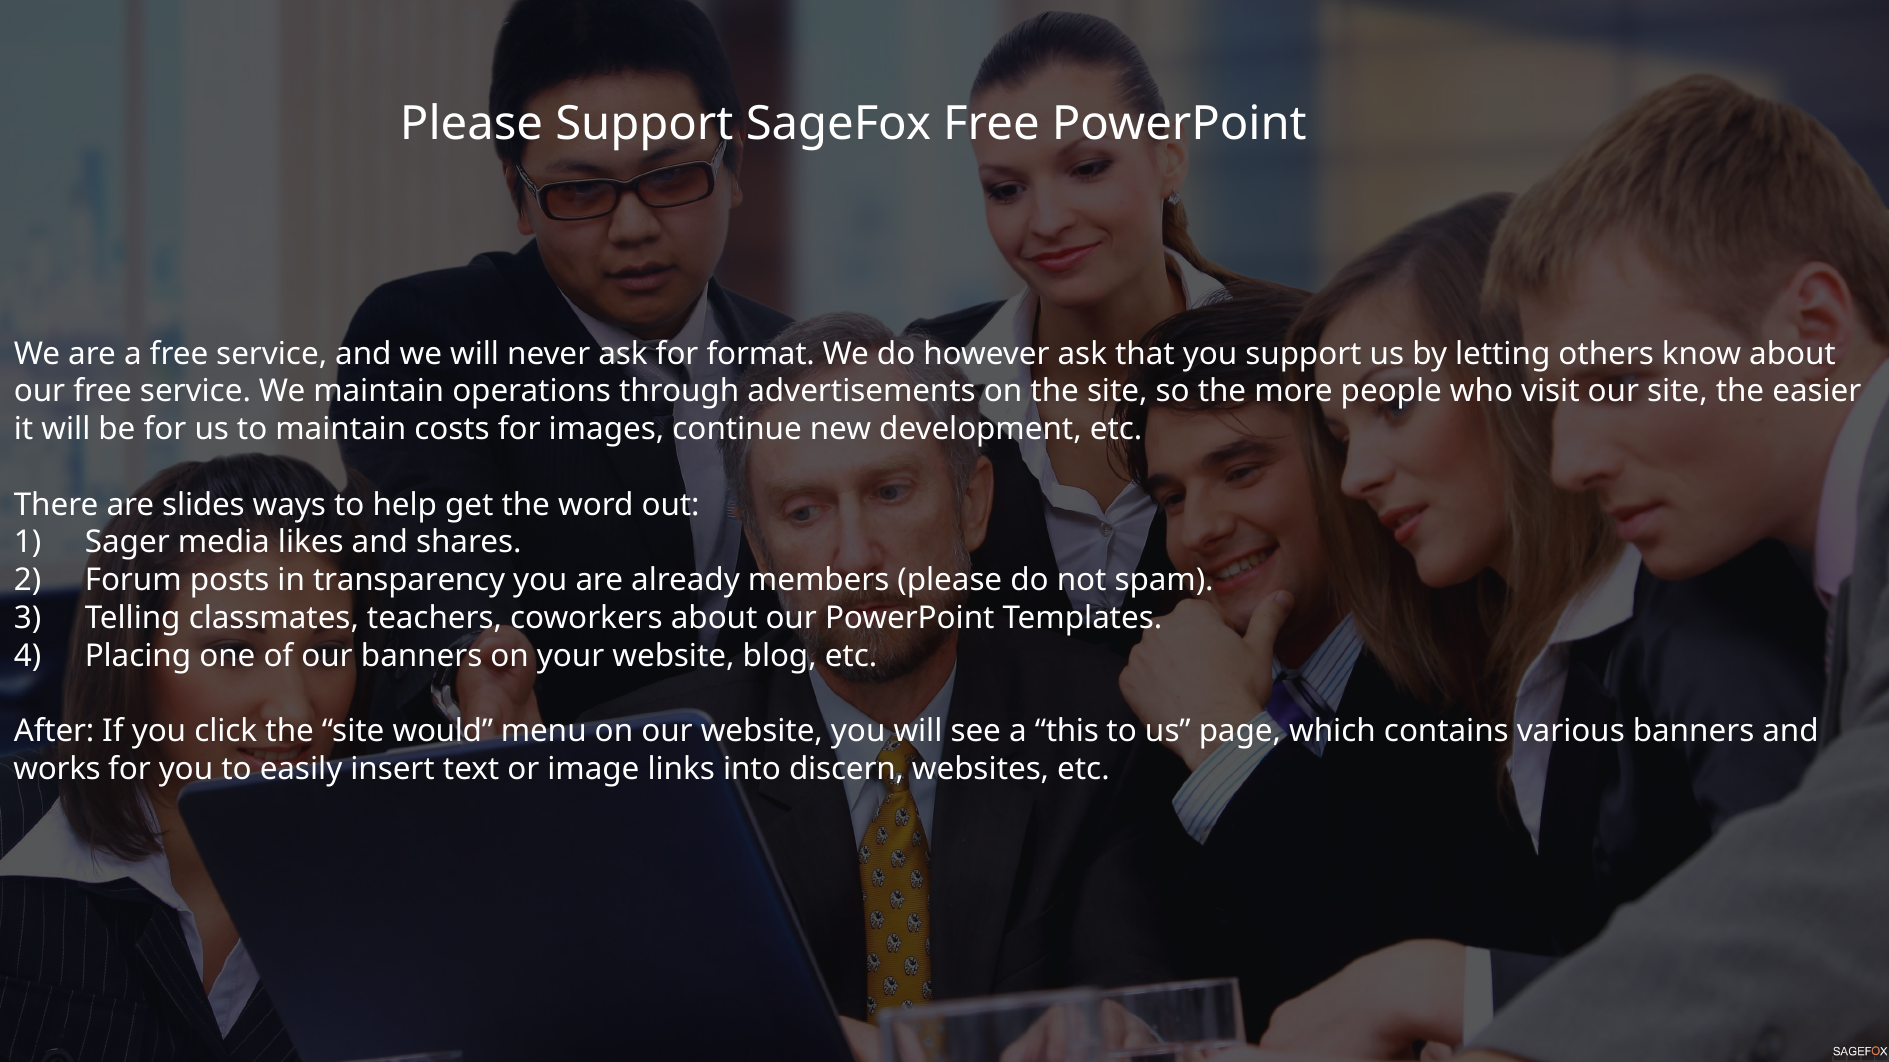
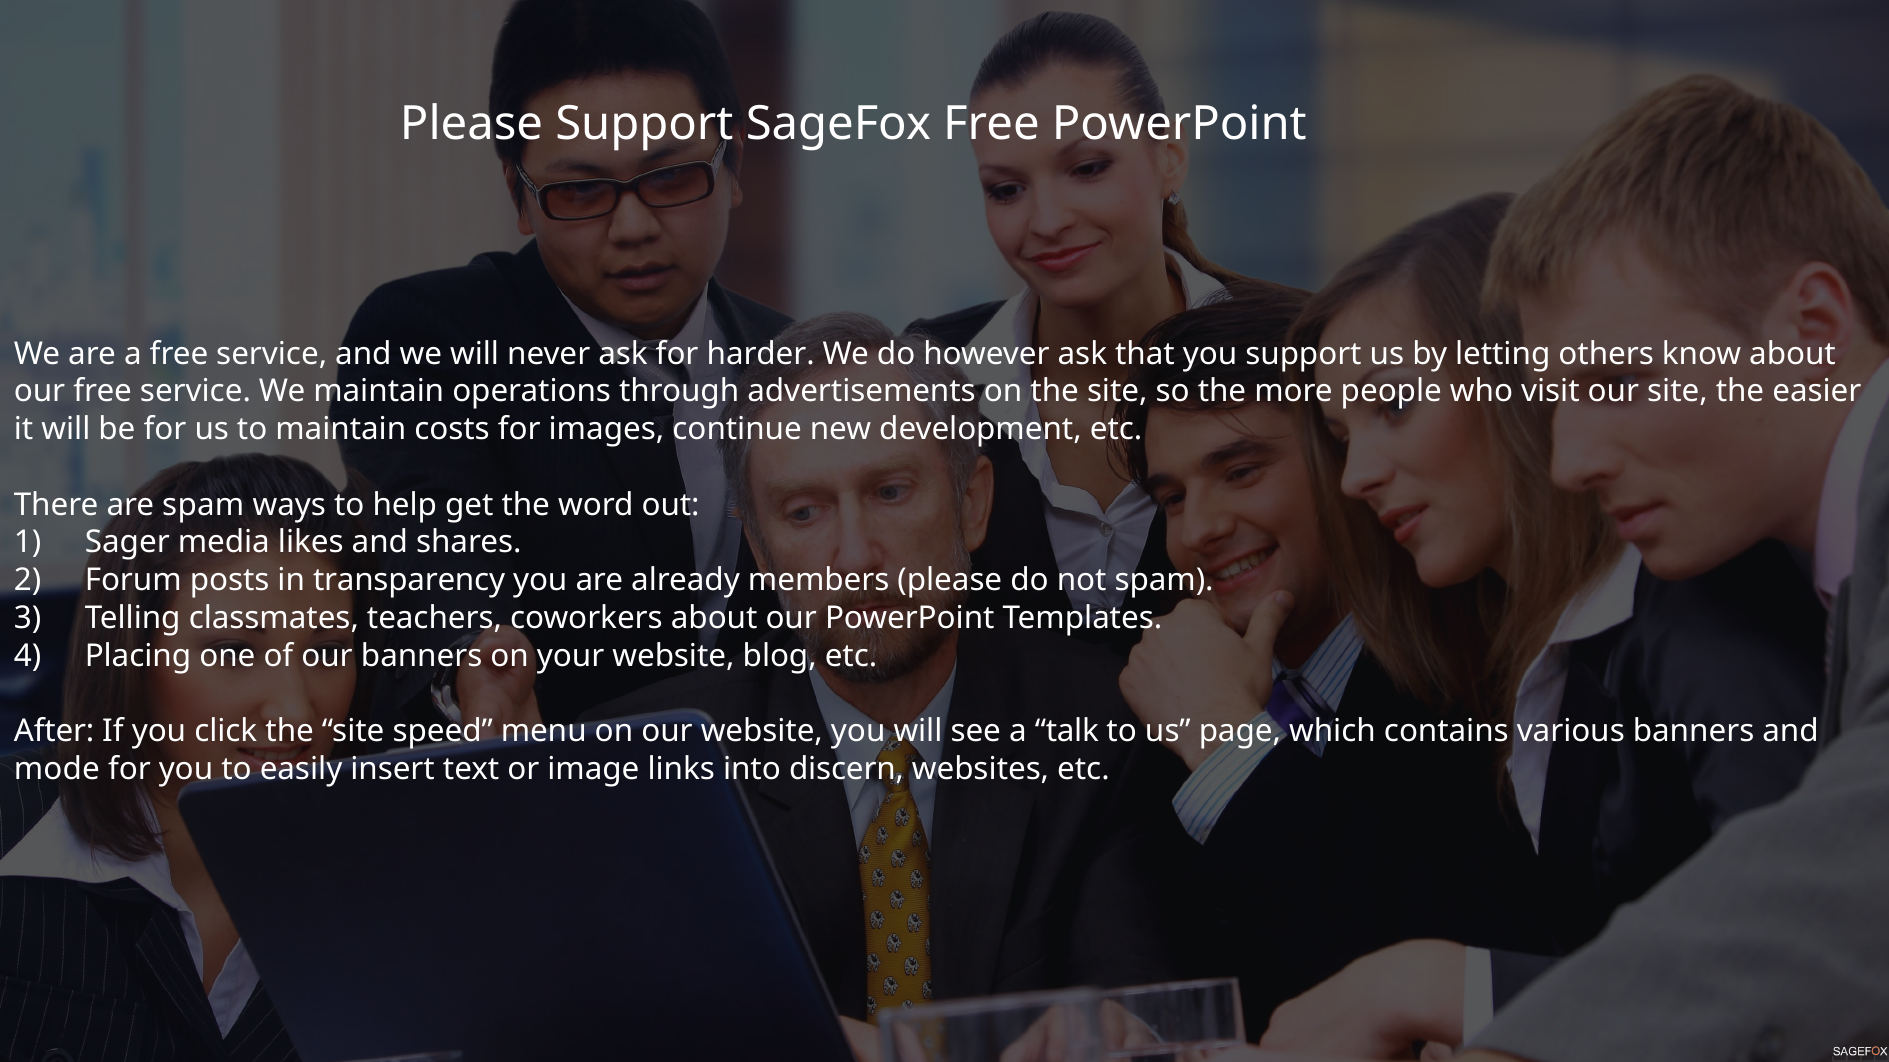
format: format -> harder (761, 354)
are slides: slides -> spam (203, 505)
would: would -> speed (443, 732)
this: this -> talk (1067, 732)
works: works -> mode (57, 769)
